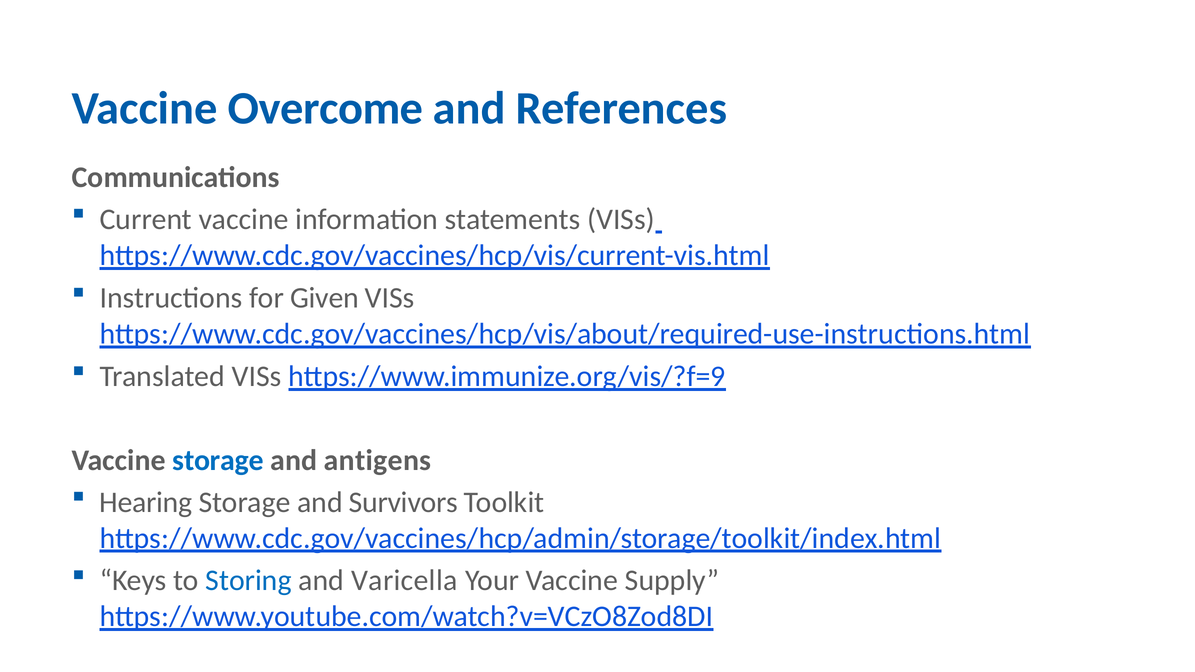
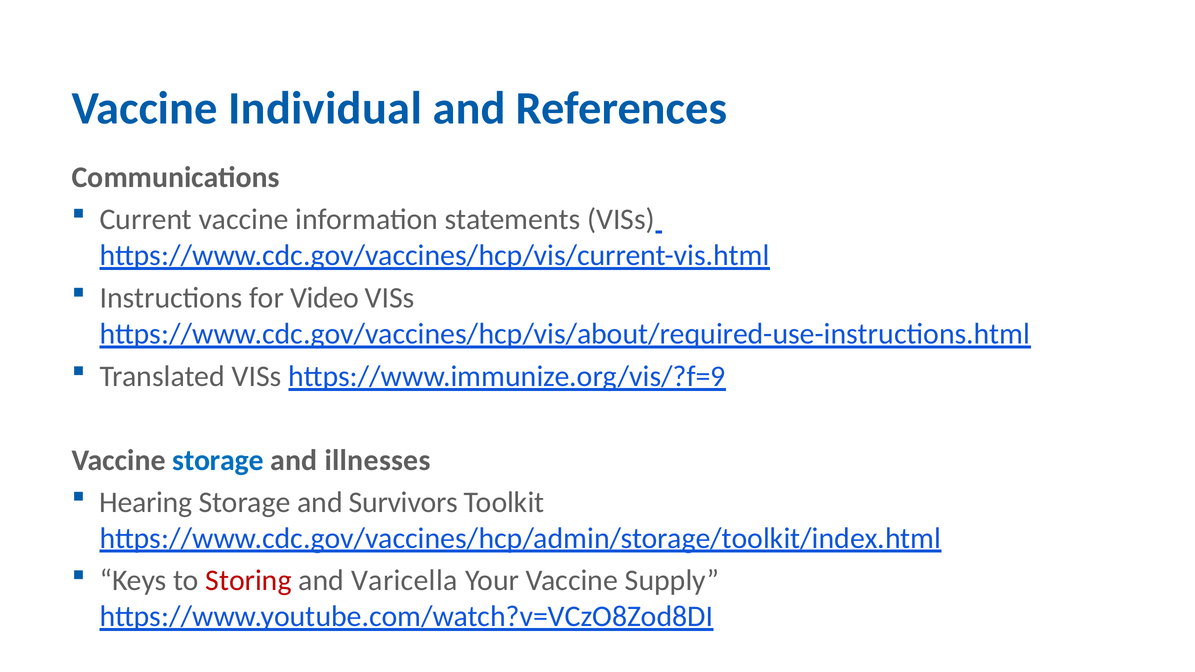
Overcome: Overcome -> Individual (325, 108)
Given: Given -> Video (325, 298)
antigens: antigens -> illnesses (378, 461)
Storing colour: blue -> red (249, 581)
